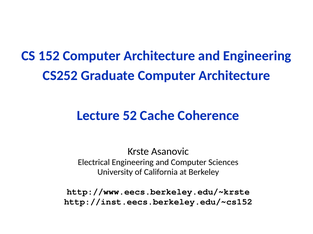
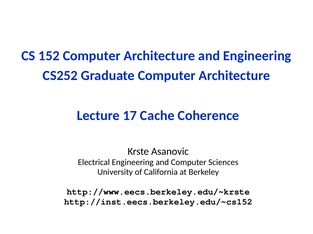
52: 52 -> 17 (130, 116)
